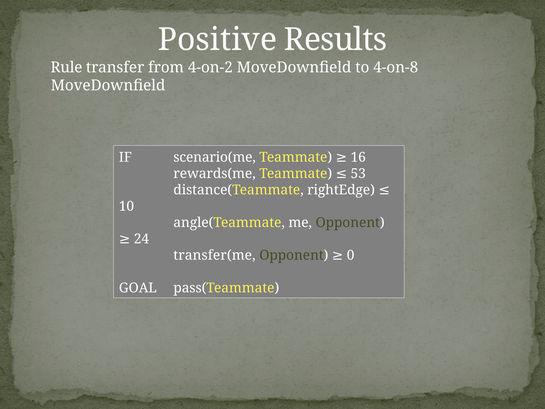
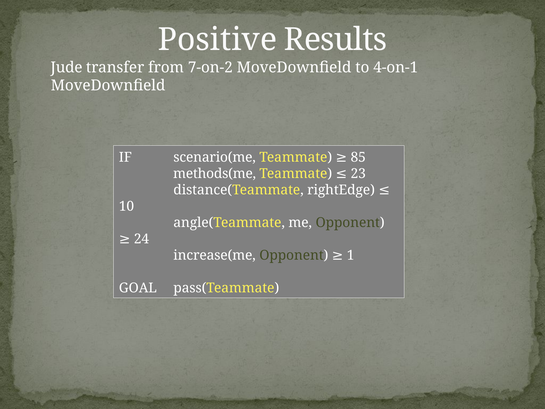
Rule: Rule -> Jude (66, 67)
4-on-2: 4-on-2 -> 7-on-2 (210, 67)
4-on-8: 4-on-8 -> 4-on-1 (396, 67)
16: 16 -> 85 (358, 157)
rewards(me: rewards(me -> methods(me (215, 173)
53: 53 -> 23 (358, 173)
transfer(me: transfer(me -> increase(me (215, 255)
0: 0 -> 1 (351, 255)
